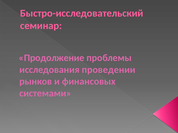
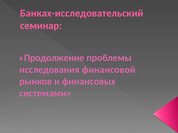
Быстро-исследовательский: Быстро-исследовательский -> Банках-исследовательский (82, 13)
проведении: проведении -> финансовой (109, 70)
